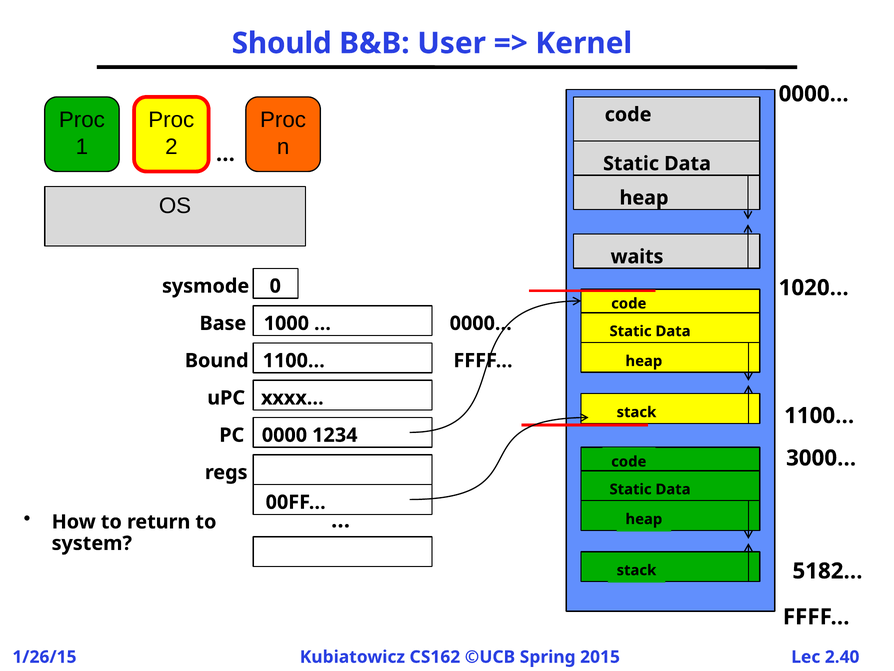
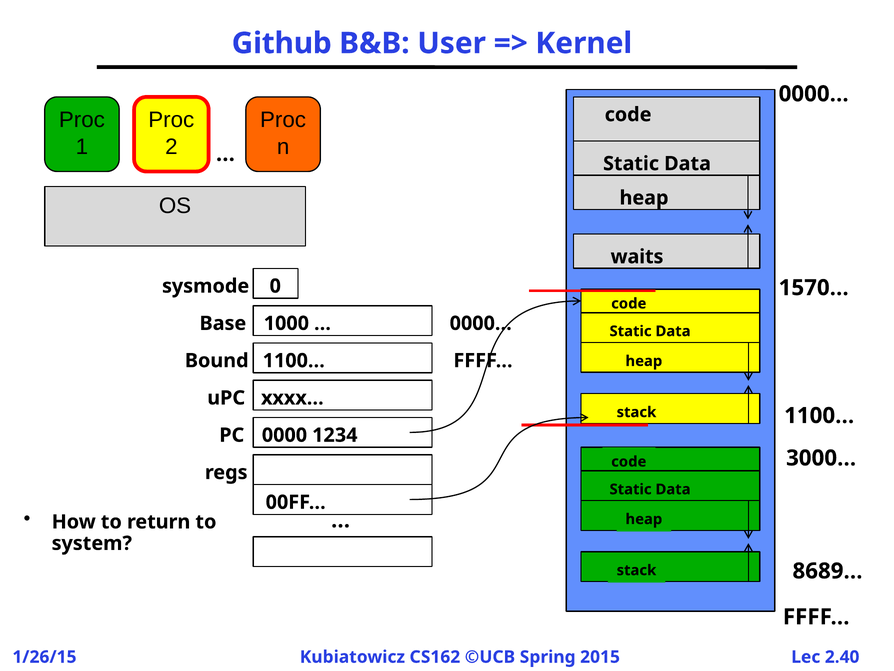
Should: Should -> Github (282, 43)
1020…: 1020… -> 1570… (814, 288)
5182…: 5182… -> 8689… (828, 571)
